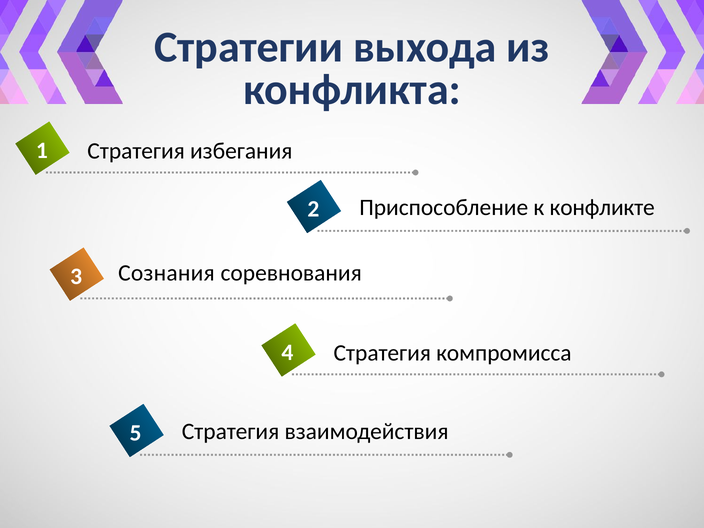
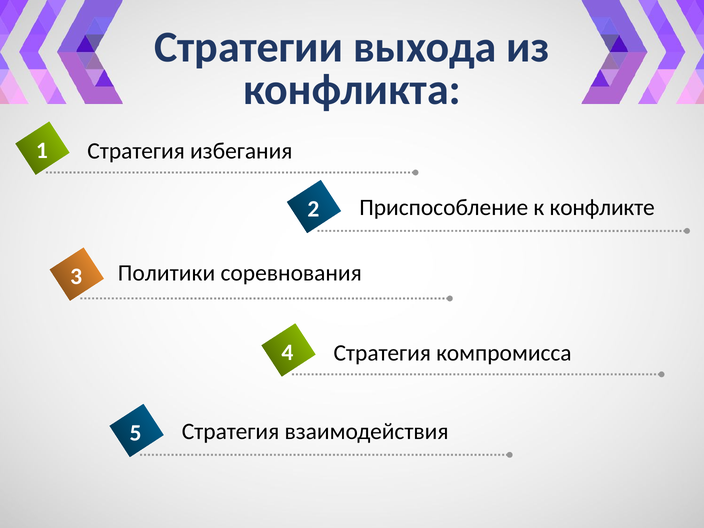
Сознания: Сознания -> Политики (166, 273)
